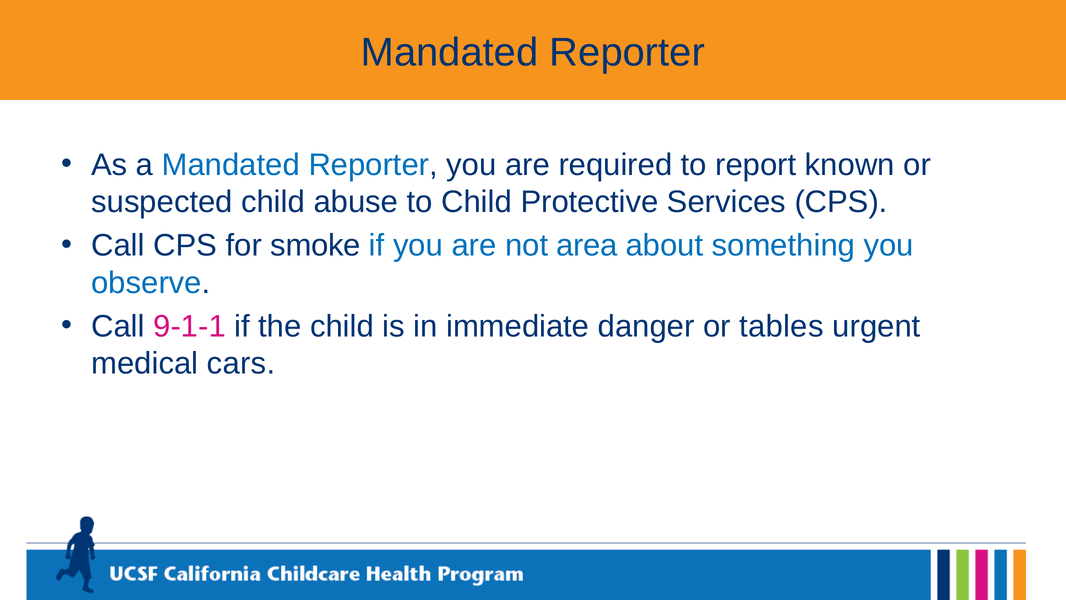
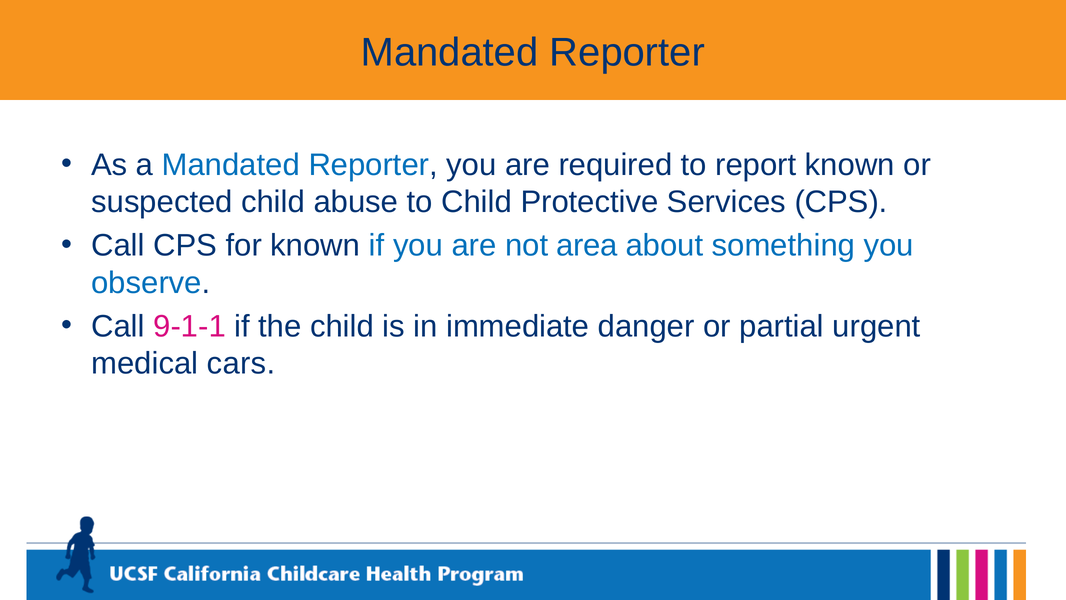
for smoke: smoke -> known (315, 245)
tables: tables -> partial (782, 326)
